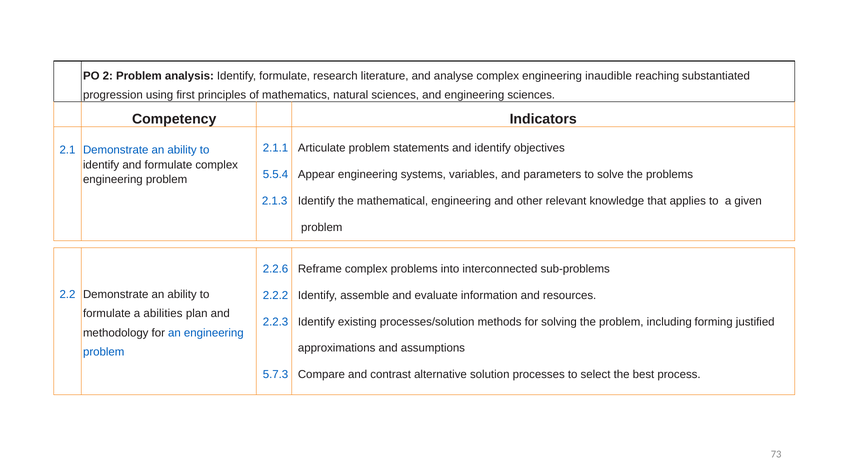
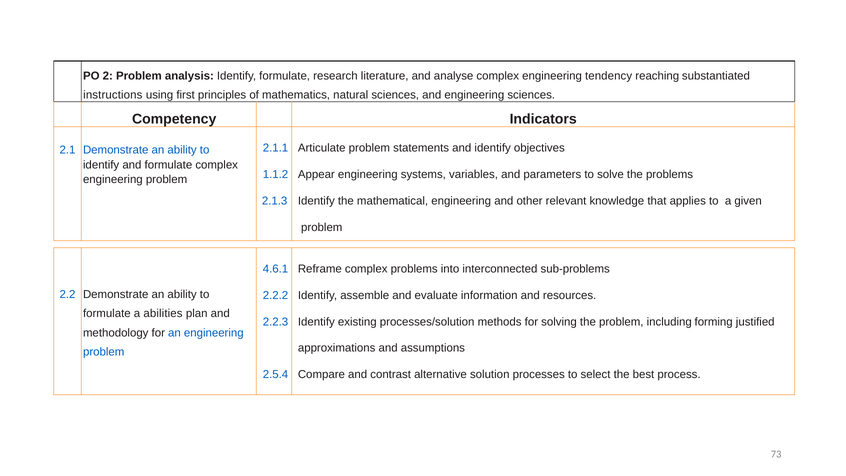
inaudible: inaudible -> tendency (609, 76)
progression: progression -> instructions (113, 95)
5.5.4: 5.5.4 -> 1.1.2 (276, 175)
2.2.6: 2.2.6 -> 4.6.1 (276, 269)
5.7.3: 5.7.3 -> 2.5.4 (276, 375)
